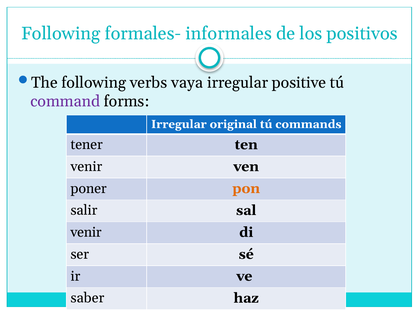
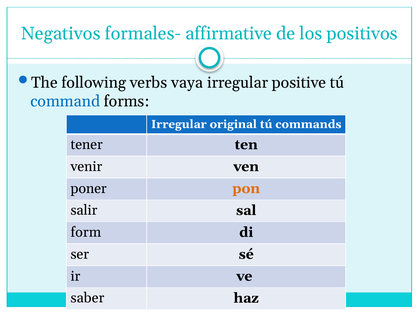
Following: Following -> Negativos (61, 34)
informales: informales -> affirmative (229, 34)
command colour: purple -> blue (65, 101)
venir: venir -> form (86, 232)
